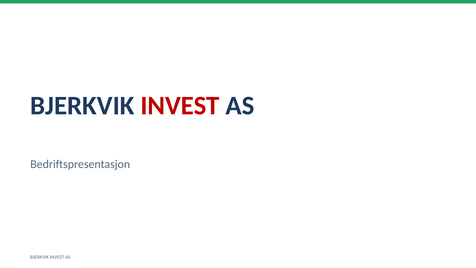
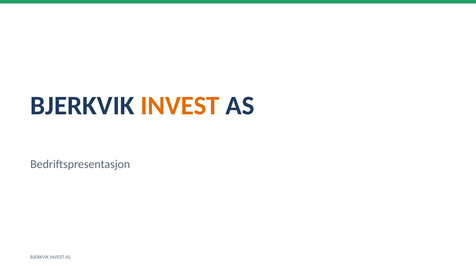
INVEST colour: red -> orange (180, 106)
